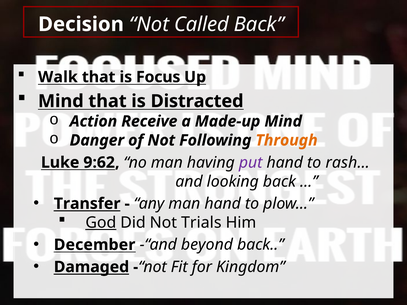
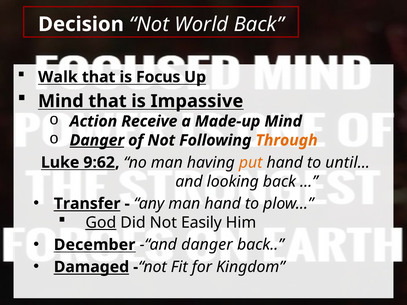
Called: Called -> World (201, 24)
Distracted: Distracted -> Impassive (197, 101)
Danger underline: none -> present (97, 140)
put colour: purple -> orange (251, 163)
rash…: rash… -> until… (348, 163)
Trials: Trials -> Easily (201, 223)
-“and beyond: beyond -> danger (207, 245)
